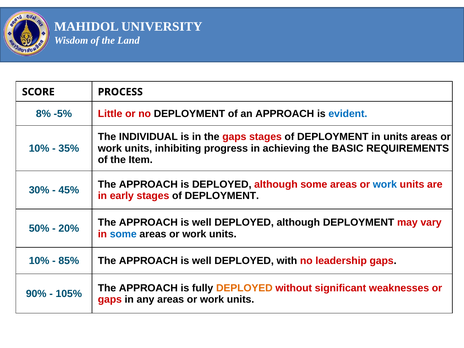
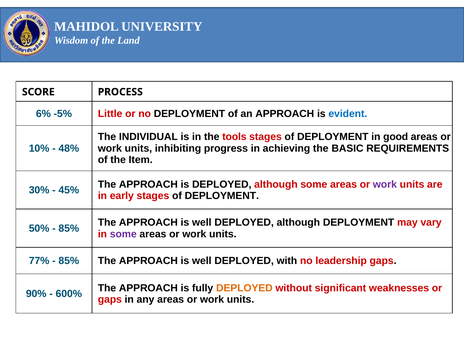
8%: 8% -> 6% (43, 114)
the gaps: gaps -> tools (234, 137)
in units: units -> good (396, 137)
35%: 35% -> 48% (69, 148)
work colour: blue -> purple (385, 184)
20%: 20% -> 85% (69, 228)
some colour: blue -> purple (123, 234)
10%: 10% -> 77% (39, 261)
105%: 105% -> 600% (69, 294)
